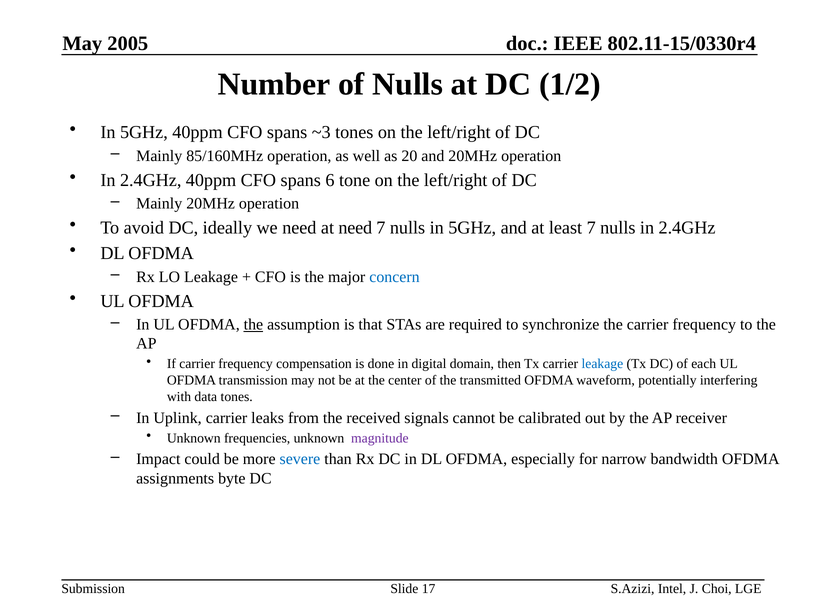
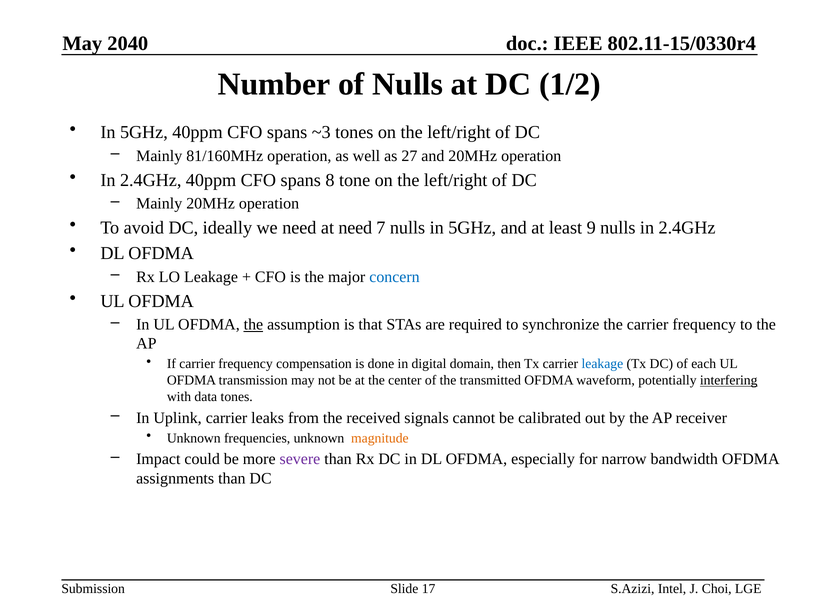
2005: 2005 -> 2040 (128, 44)
85/160MHz: 85/160MHz -> 81/160MHz (225, 156)
20: 20 -> 27 (409, 156)
6: 6 -> 8 (330, 180)
least 7: 7 -> 9 (591, 228)
interfering underline: none -> present (729, 380)
magnitude colour: purple -> orange (380, 438)
severe colour: blue -> purple (300, 459)
assignments byte: byte -> than (232, 479)
